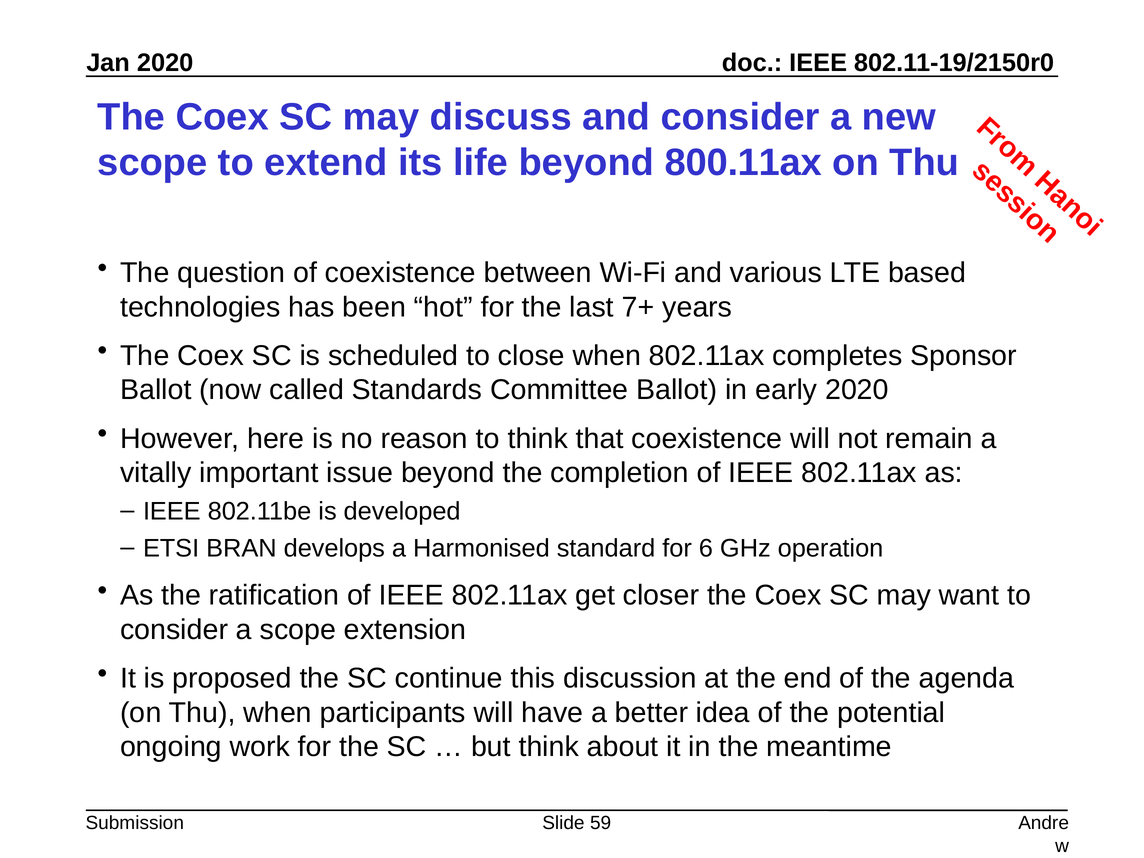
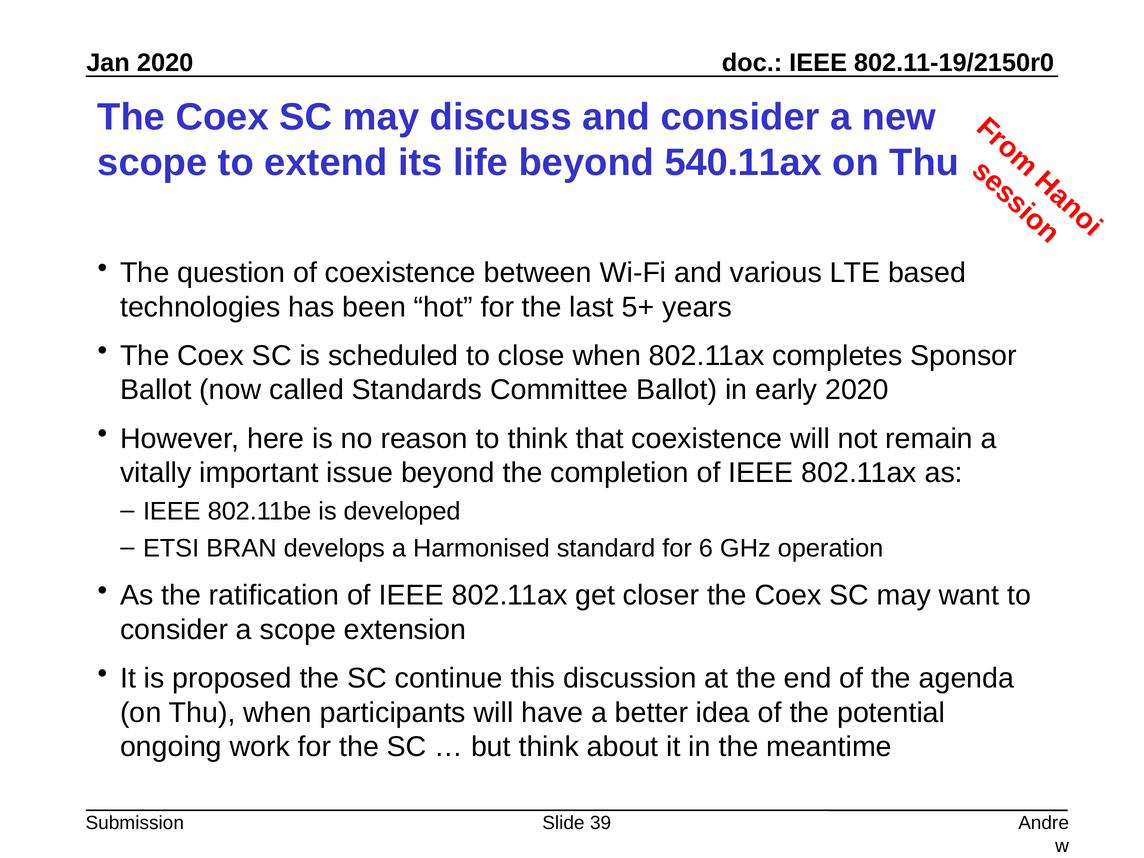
800.11ax: 800.11ax -> 540.11ax (743, 163)
7+: 7+ -> 5+ (638, 307)
59: 59 -> 39 (601, 823)
